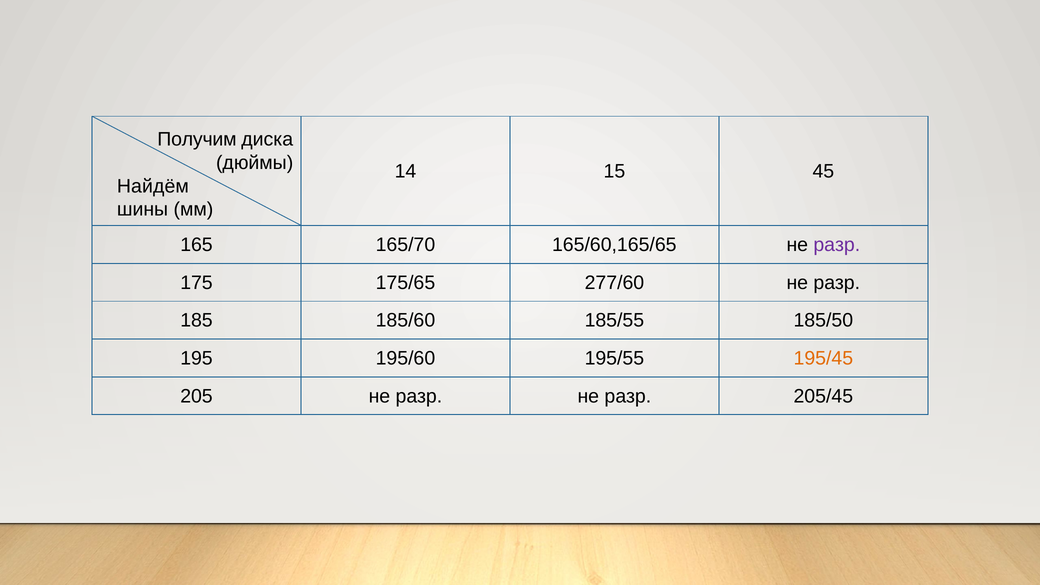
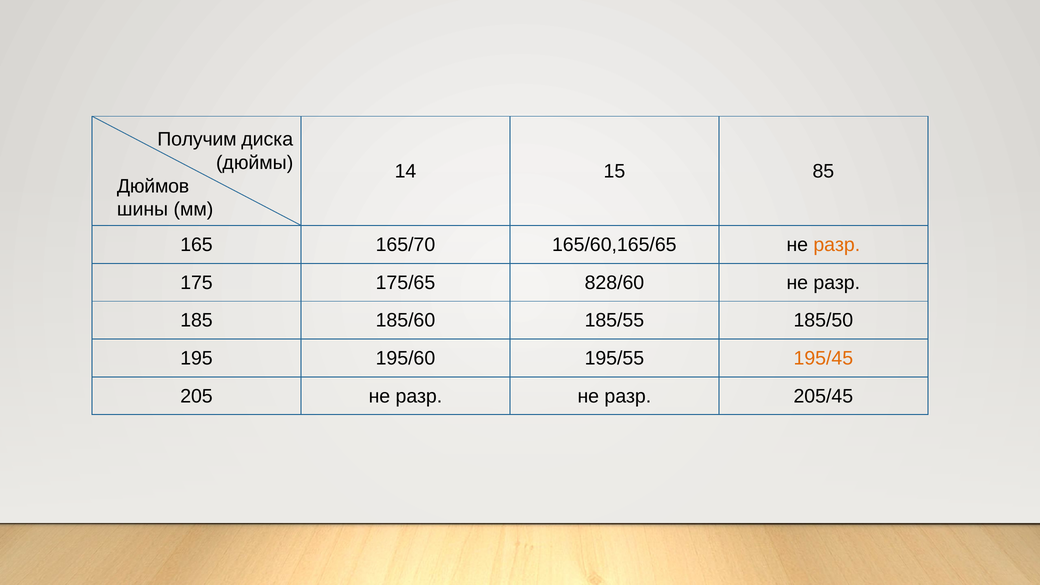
45: 45 -> 85 (823, 171)
Найдём: Найдём -> Дюймов (153, 186)
разр colour: purple -> orange (837, 245)
277/60: 277/60 -> 828/60 (614, 283)
